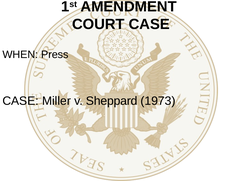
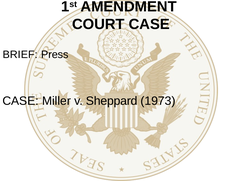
WHEN: WHEN -> BRIEF (20, 55)
